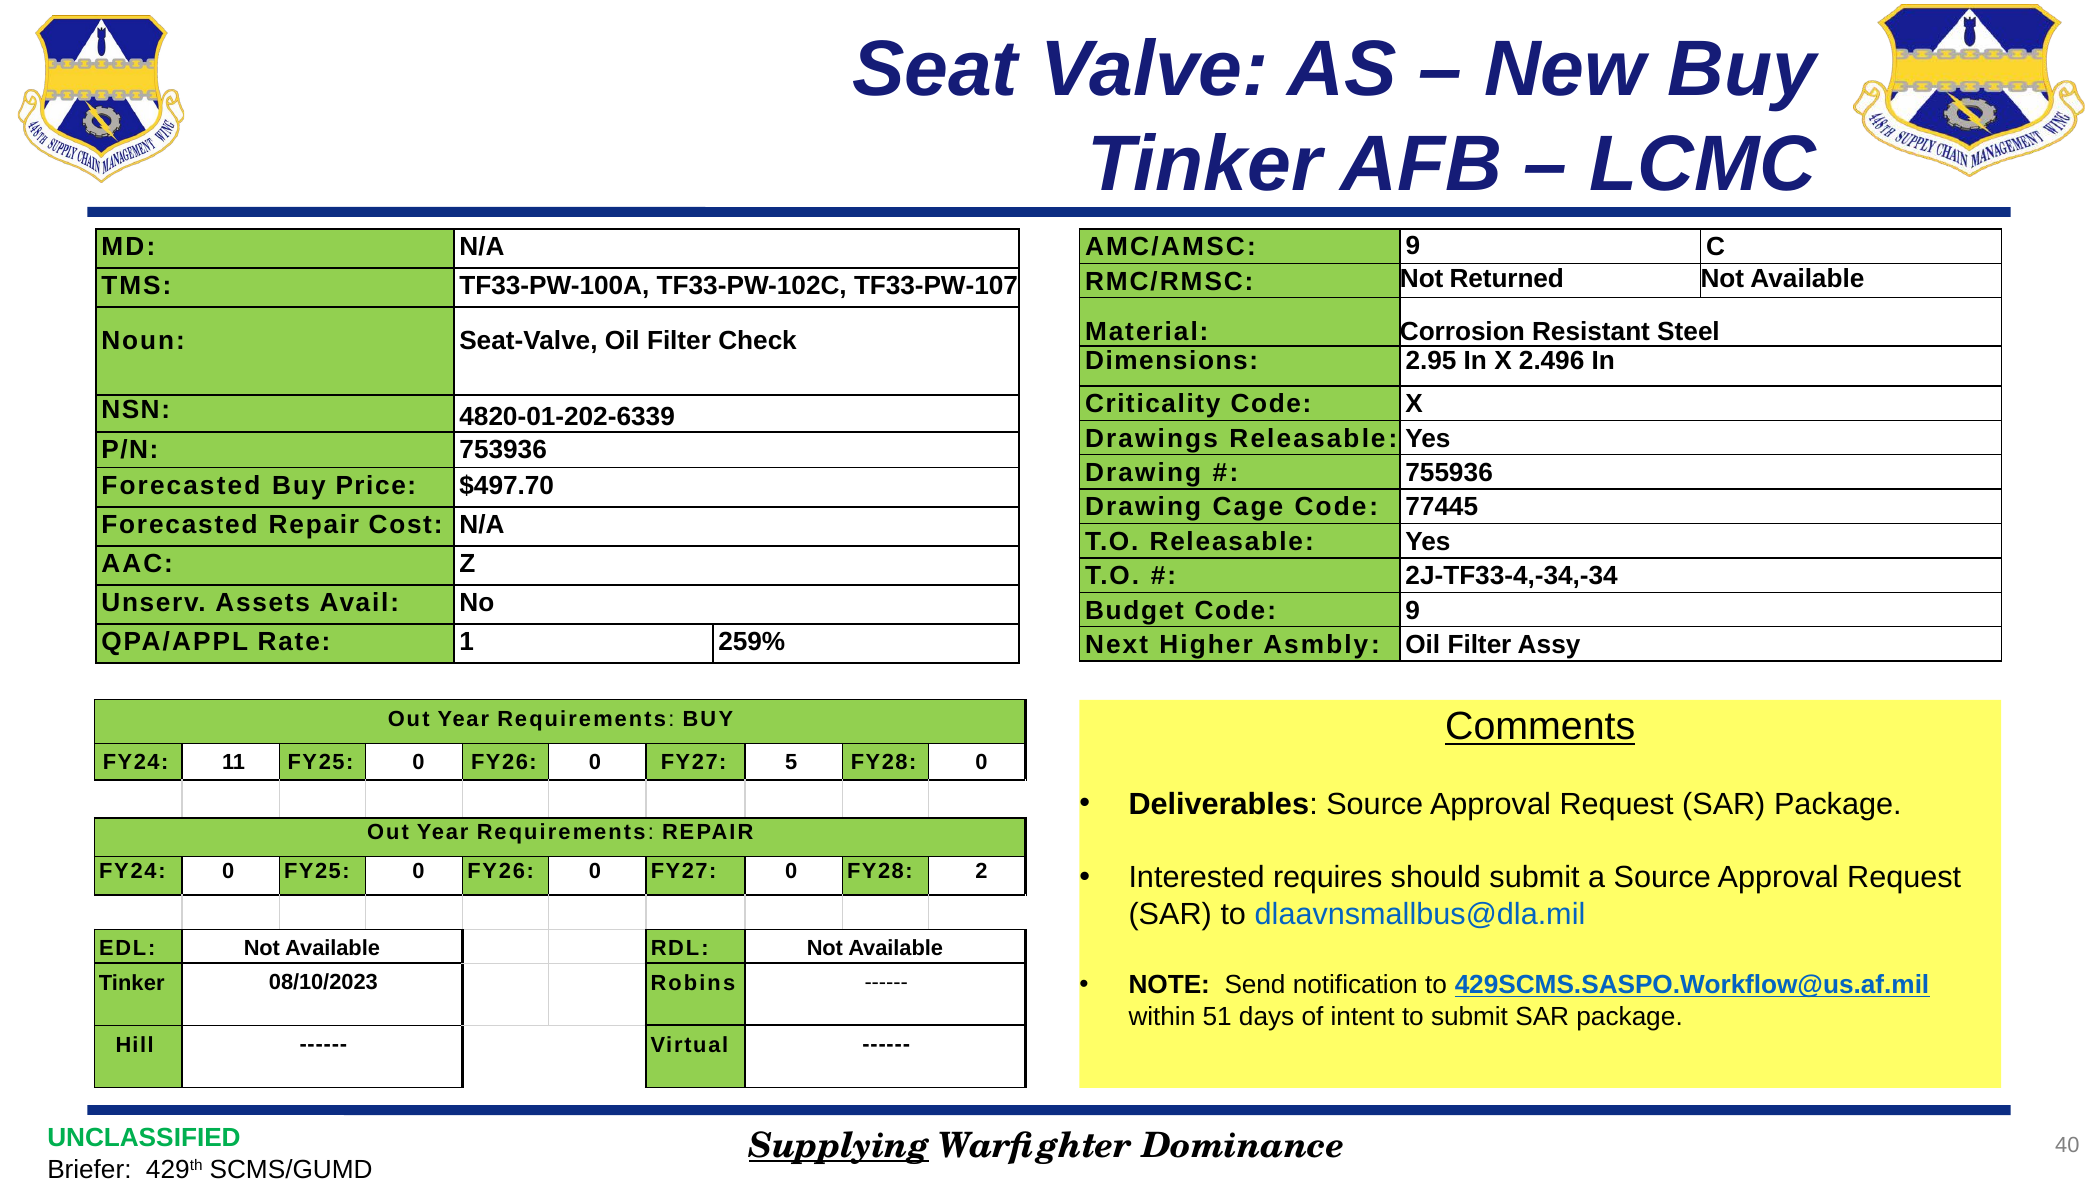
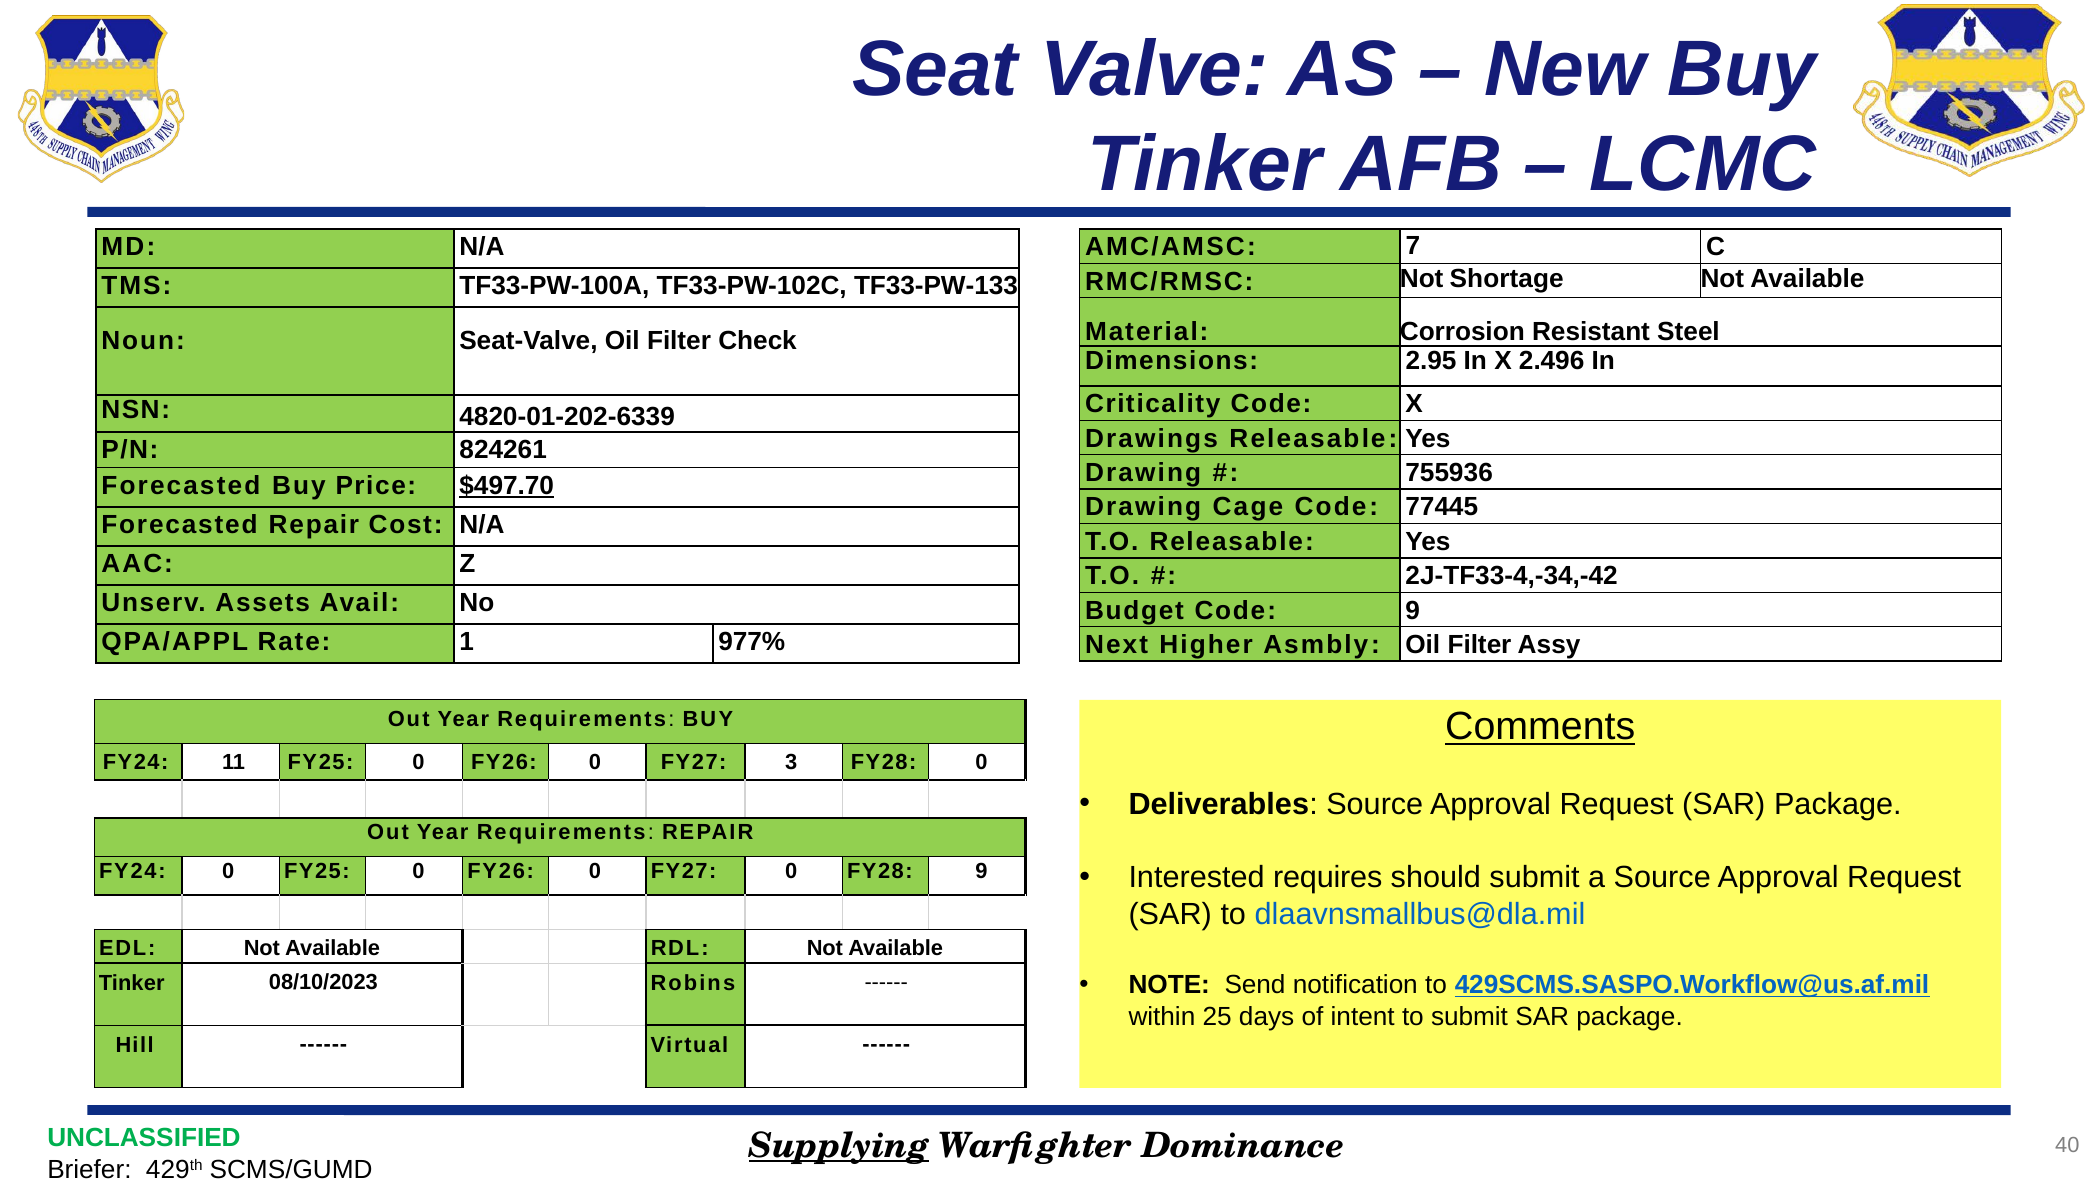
AMC/AMSC 9: 9 -> 7 (1413, 245)
Returned: Returned -> Shortage (1507, 279)
TF33-PW-107: TF33-PW-107 -> TF33-PW-133 (936, 286)
753936: 753936 -> 824261 (503, 450)
$497.70 underline: none -> present (507, 486)
2J-TF33-4,-34,-34: 2J-TF33-4,-34,-34 -> 2J-TF33-4,-34,-42 (1512, 576)
259%: 259% -> 977% (752, 642)
5: 5 -> 3 (791, 762)
FY28 2: 2 -> 9 (981, 872)
51: 51 -> 25 (1217, 1017)
